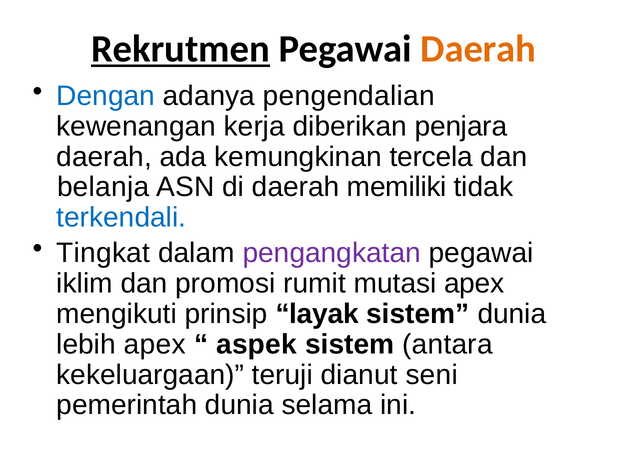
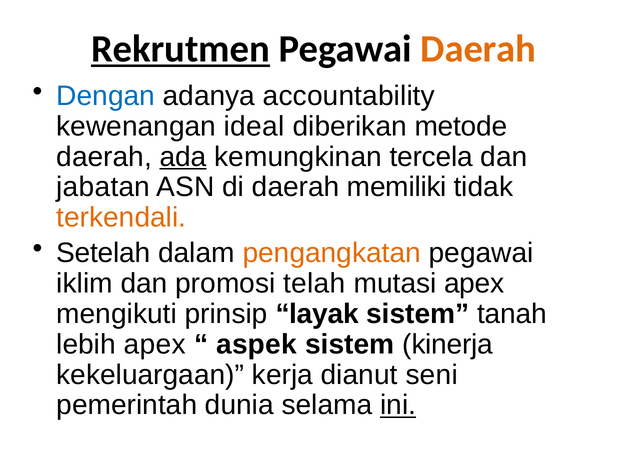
pengendalian: pengendalian -> accountability (349, 96)
kerja: kerja -> ideal (254, 126)
penjara: penjara -> metode (461, 126)
ada underline: none -> present (183, 157)
belanja: belanja -> jabatan (103, 187)
terkendali colour: blue -> orange (121, 217)
Tingkat: Tingkat -> Setelah (103, 253)
pengangkatan colour: purple -> orange (332, 253)
rumit: rumit -> telah (314, 283)
sistem dunia: dunia -> tanah (512, 314)
antara: antara -> kinerja (448, 344)
teruji: teruji -> kerja (282, 375)
ini underline: none -> present (398, 405)
